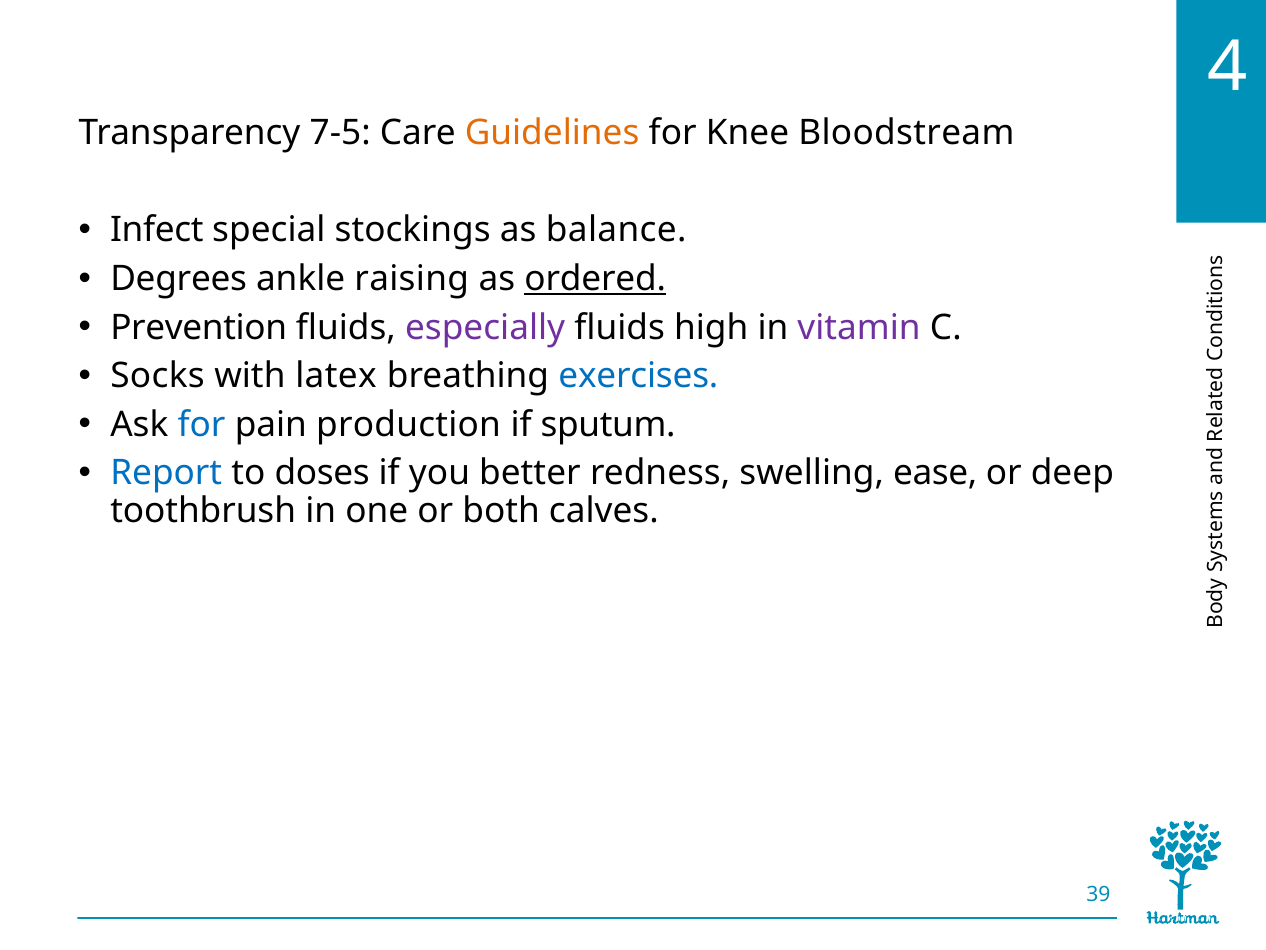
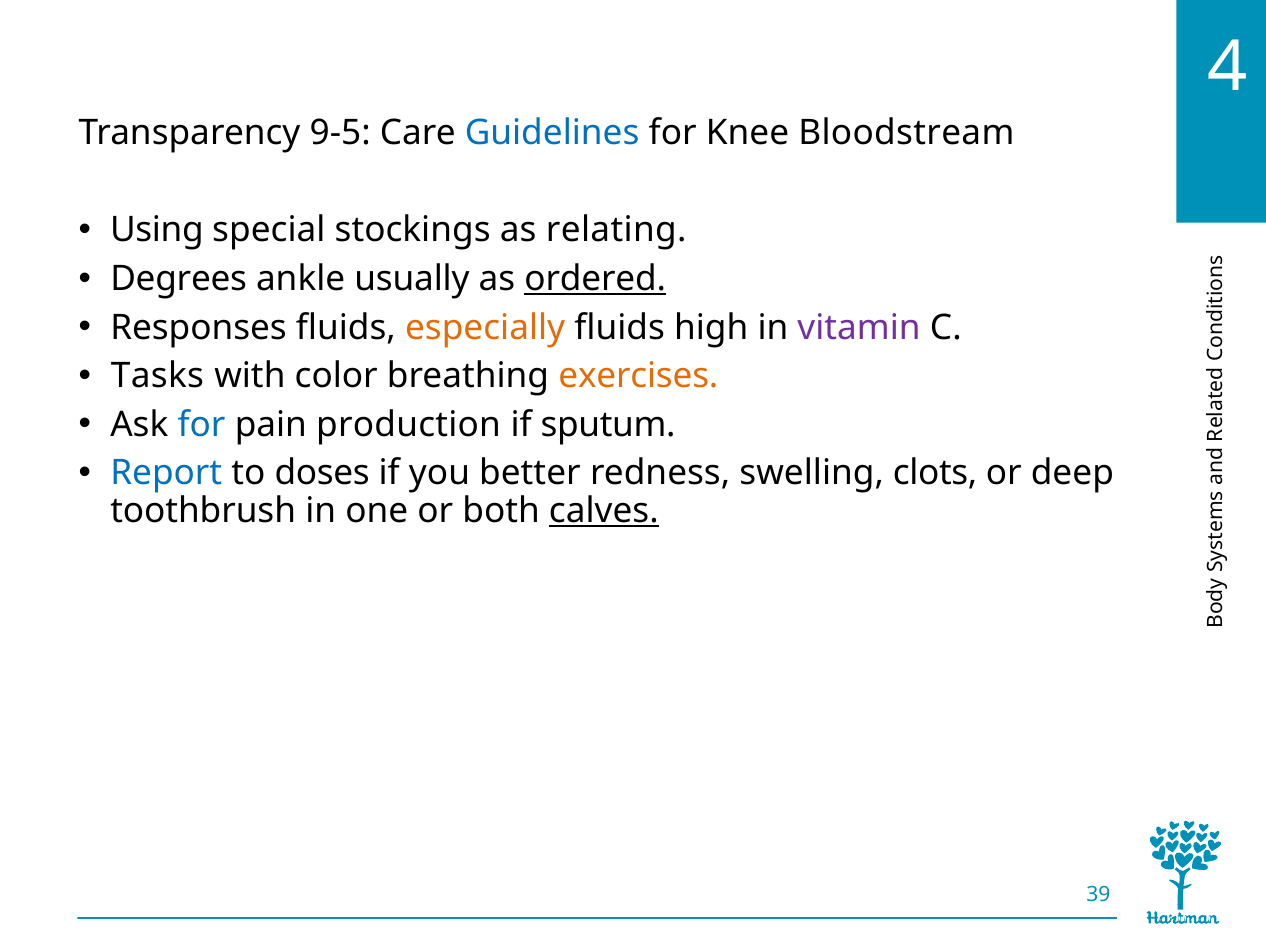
7-5: 7-5 -> 9-5 (340, 133)
Guidelines colour: orange -> blue (552, 133)
Infect: Infect -> Using (157, 230)
balance: balance -> relating (616, 230)
raising: raising -> usually (412, 279)
Prevention: Prevention -> Responses (199, 327)
especially colour: purple -> orange (485, 327)
Socks: Socks -> Tasks (157, 376)
latex: latex -> color (336, 376)
exercises colour: blue -> orange (638, 376)
ease: ease -> clots (935, 473)
calves underline: none -> present (604, 511)
